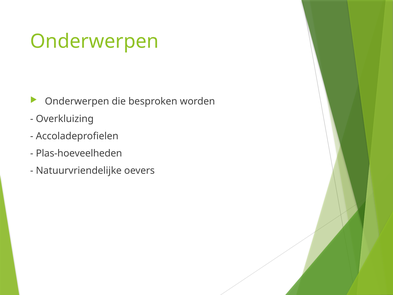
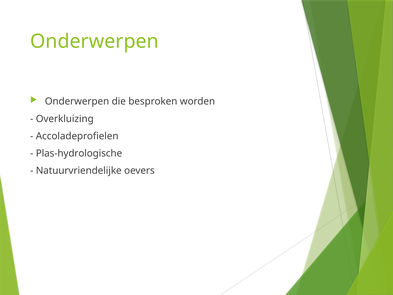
Plas-hoeveelheden: Plas-hoeveelheden -> Plas-hydrologische (79, 153)
